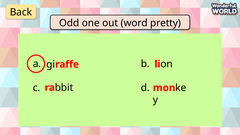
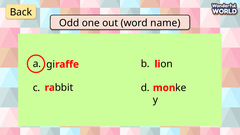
pretty: pretty -> name (165, 23)
